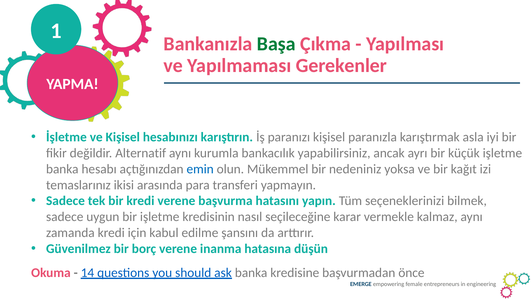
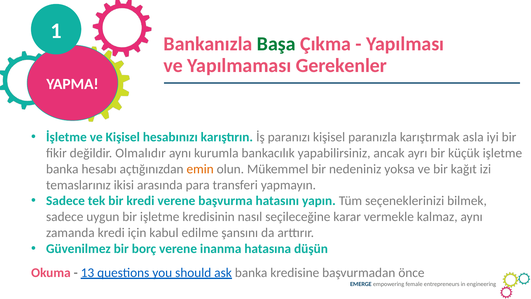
Alternatif: Alternatif -> Olmalıdır (141, 153)
emin colour: blue -> orange (200, 169)
14: 14 -> 13 (87, 272)
